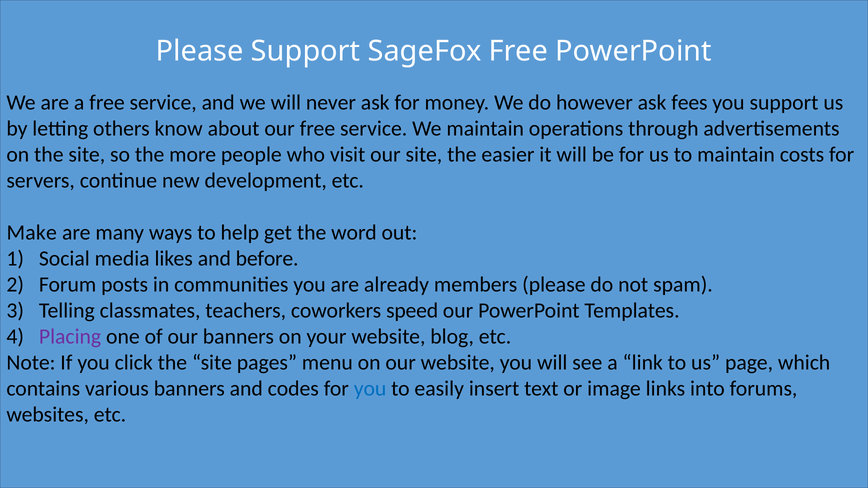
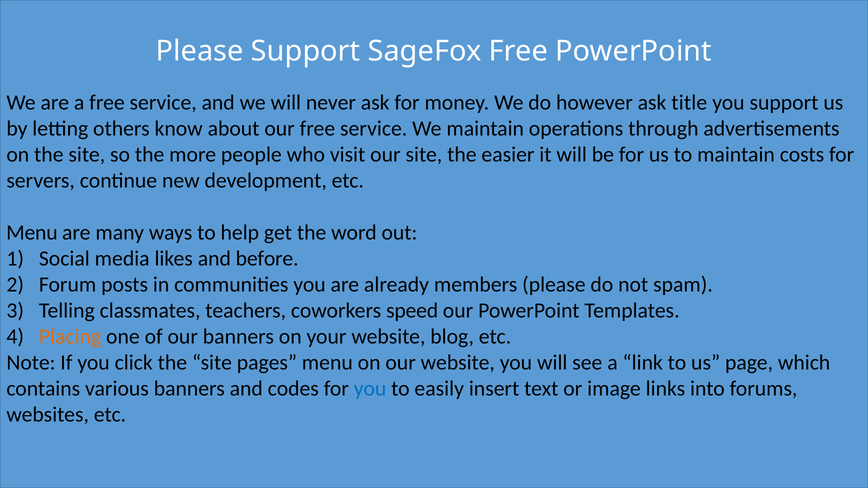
fees: fees -> title (689, 102)
Make: Make -> Menu (32, 233)
Placing colour: purple -> orange (70, 337)
